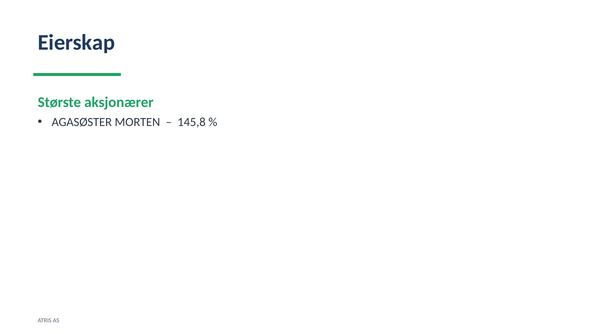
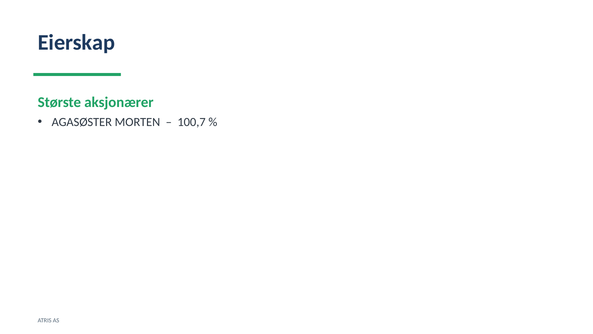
145,8: 145,8 -> 100,7 (192, 122)
